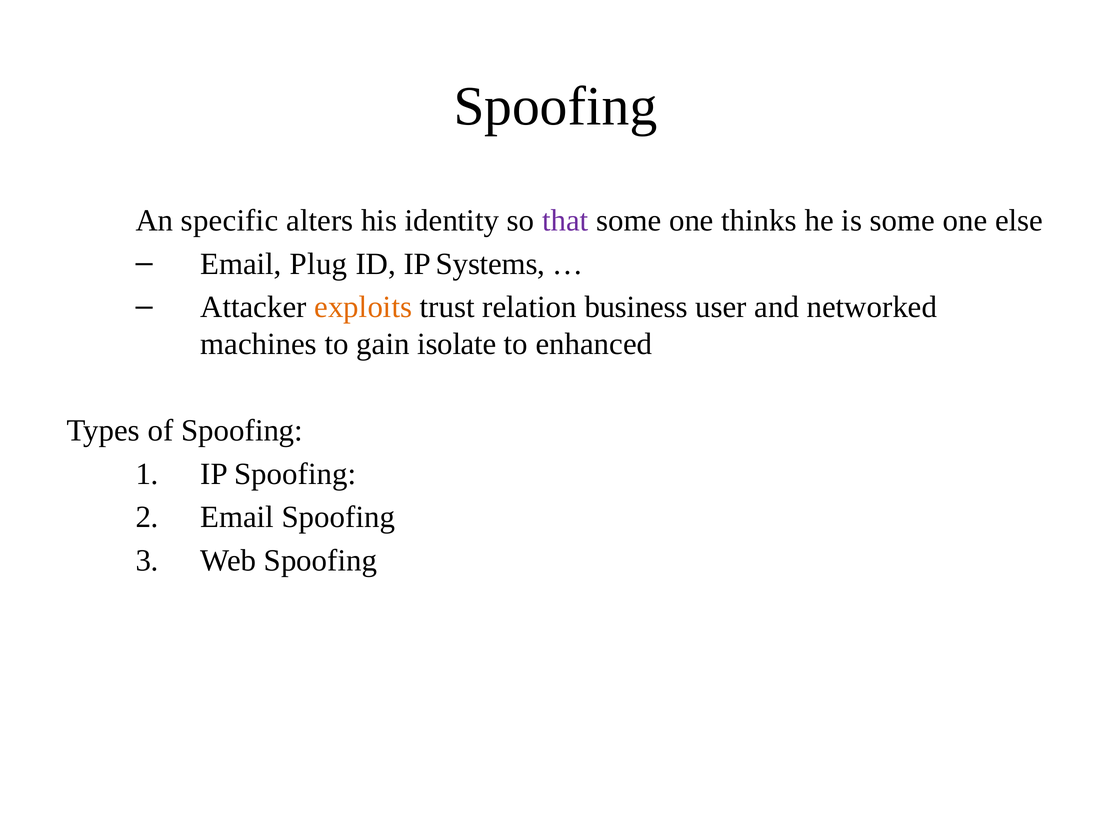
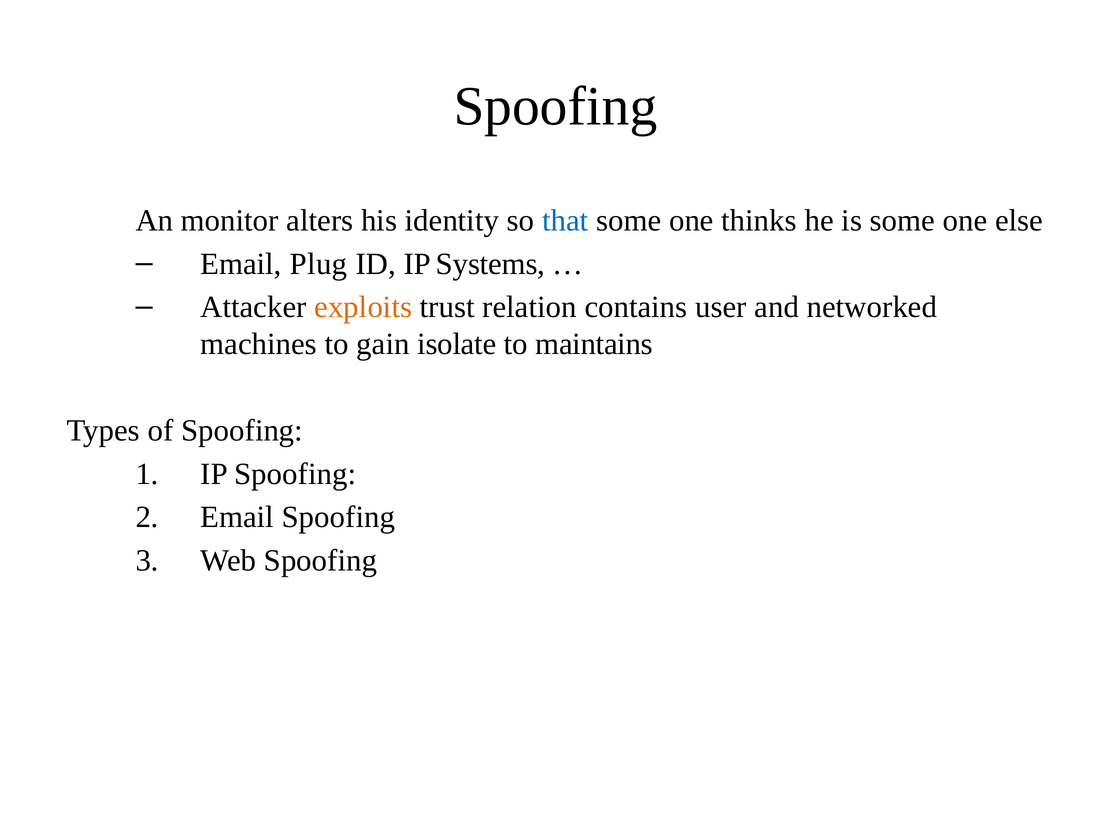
specific: specific -> monitor (230, 221)
that colour: purple -> blue (565, 221)
business: business -> contains (636, 307)
enhanced: enhanced -> maintains (594, 344)
